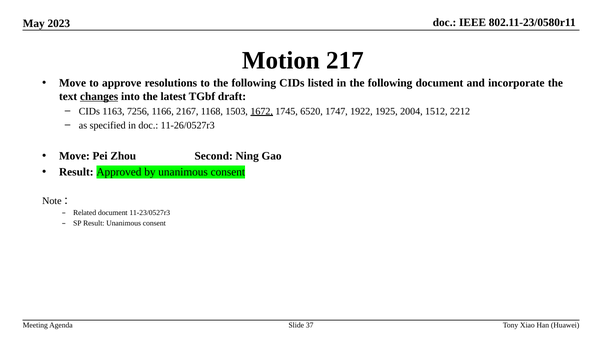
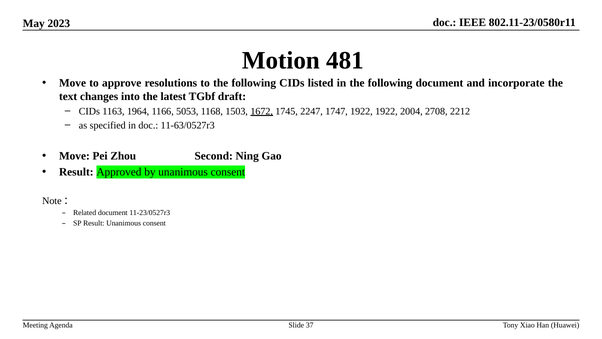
217: 217 -> 481 (345, 60)
changes underline: present -> none (99, 96)
7256: 7256 -> 1964 (138, 111)
2167: 2167 -> 5053 (187, 111)
6520: 6520 -> 2247 (312, 111)
1922 1925: 1925 -> 1922 (386, 111)
1512: 1512 -> 2708 (436, 111)
11-26/0527r3: 11-26/0527r3 -> 11-63/0527r3 (188, 125)
